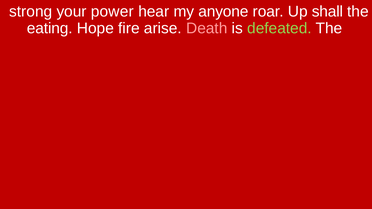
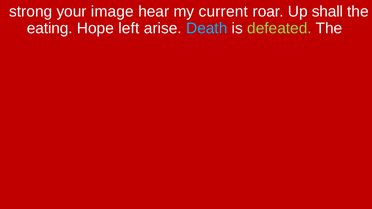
power: power -> image (112, 12)
anyone: anyone -> current (223, 12)
fire: fire -> left (129, 28)
Death colour: pink -> light blue (207, 28)
